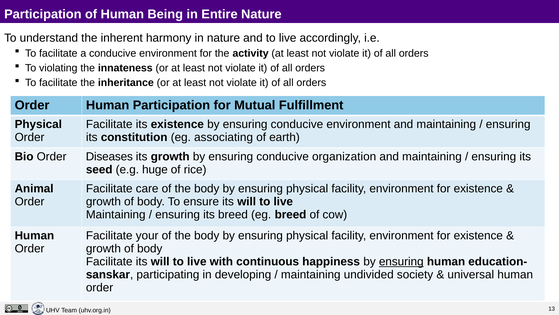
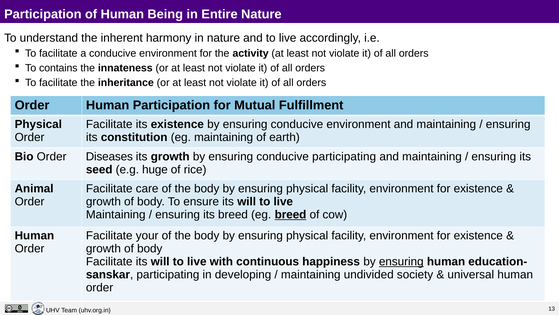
violating: violating -> contains (58, 68)
eg associating: associating -> maintaining (224, 137)
conducive organization: organization -> participating (344, 156)
breed underline: none -> present (291, 214)
